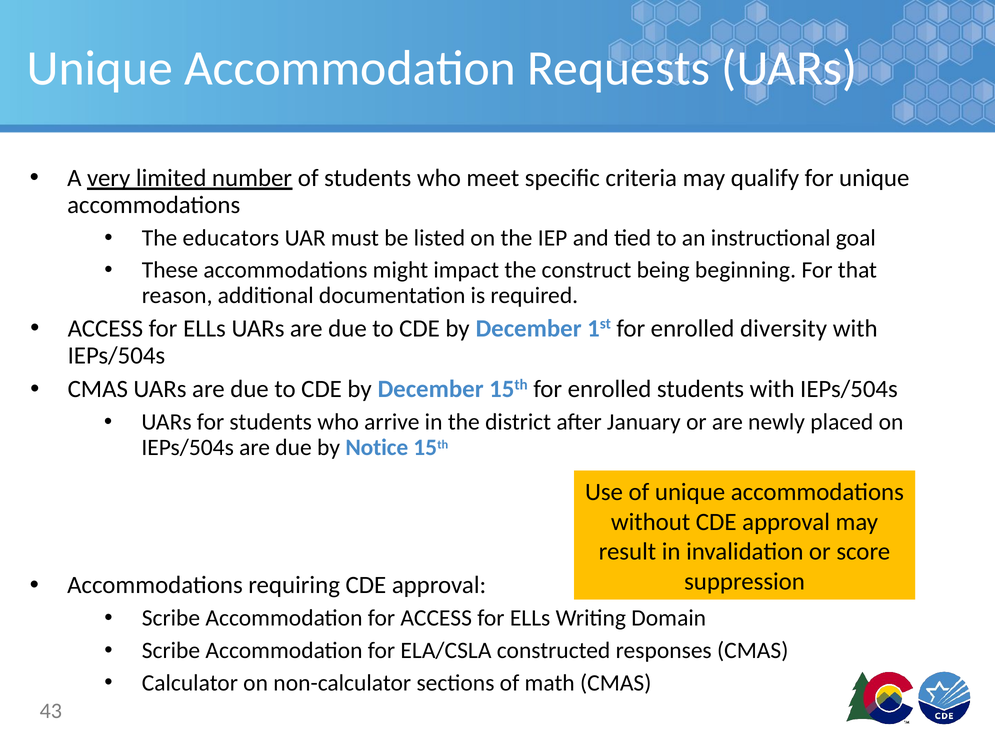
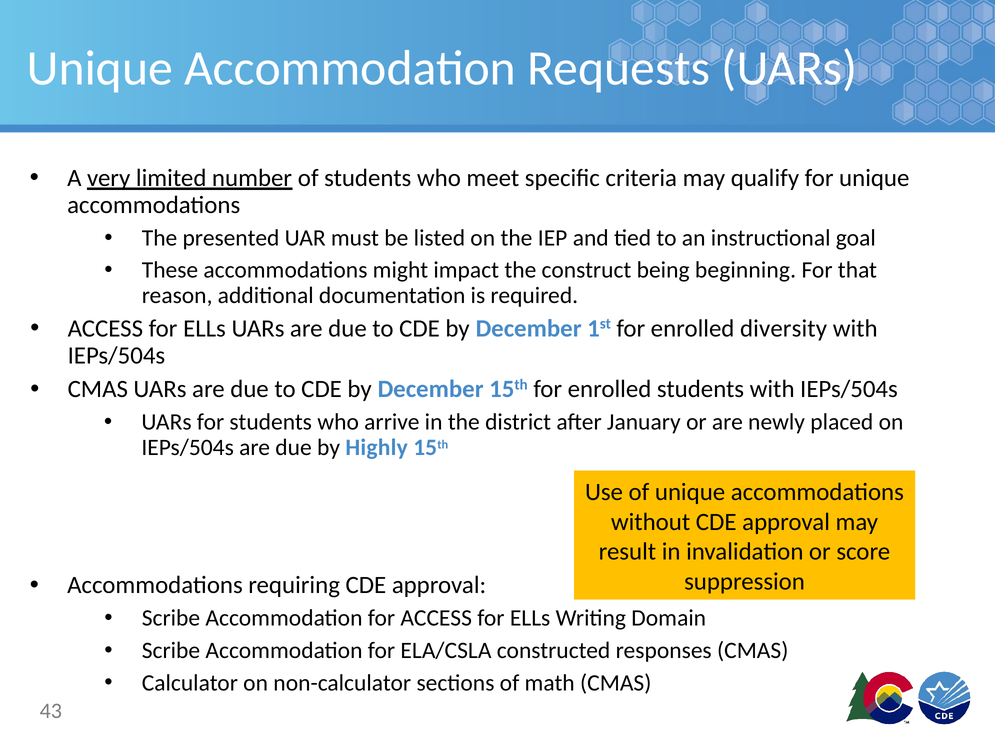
educators: educators -> presented (231, 238)
Notice: Notice -> Highly (377, 448)
